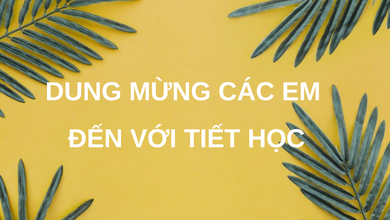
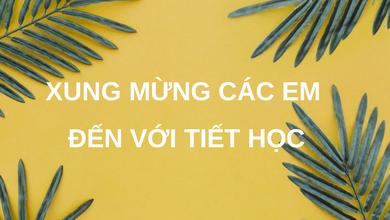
DUNG: DUNG -> XUNG (83, 92)
